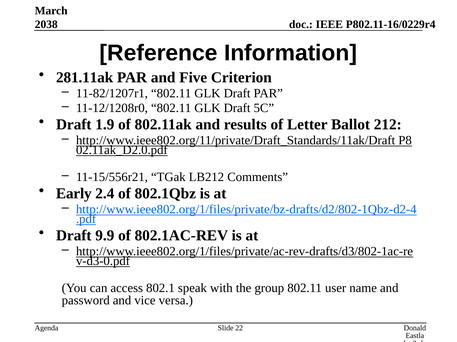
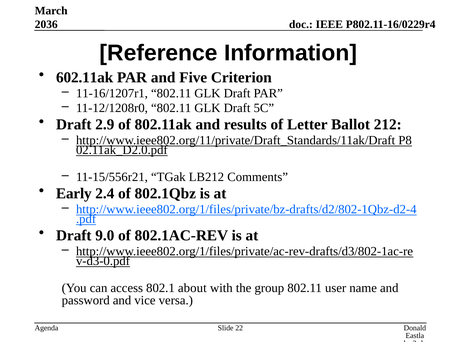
2038: 2038 -> 2036 (46, 24)
281.11ak: 281.11ak -> 602.11ak (85, 78)
11-82/1207r1: 11-82/1207r1 -> 11-16/1207r1 (112, 94)
1.9: 1.9 -> 2.9 (105, 125)
9.9: 9.9 -> 9.0 (105, 236)
speak: speak -> about (192, 289)
